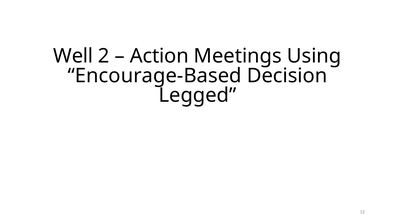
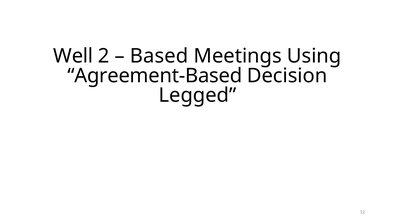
Action: Action -> Based (159, 56)
Encourage-Based: Encourage-Based -> Agreement-Based (155, 76)
